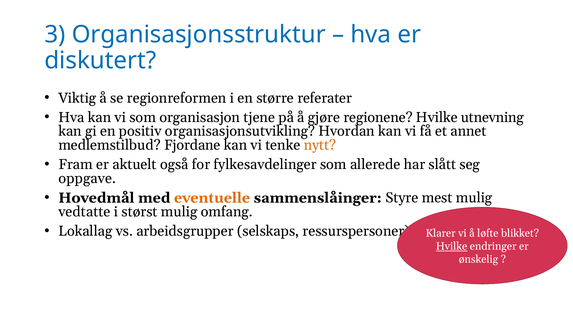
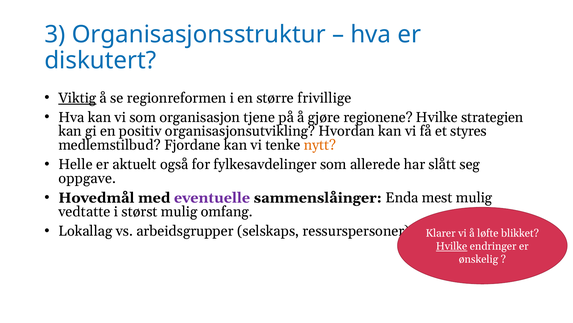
Viktig underline: none -> present (77, 98)
referater: referater -> frivillige (325, 98)
utnevning: utnevning -> strategien (492, 117)
annet: annet -> styres (469, 131)
Fram: Fram -> Helle (76, 164)
eventuelle colour: orange -> purple (212, 197)
Styre: Styre -> Enda (402, 197)
